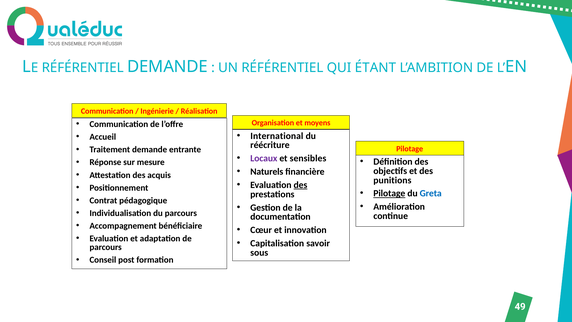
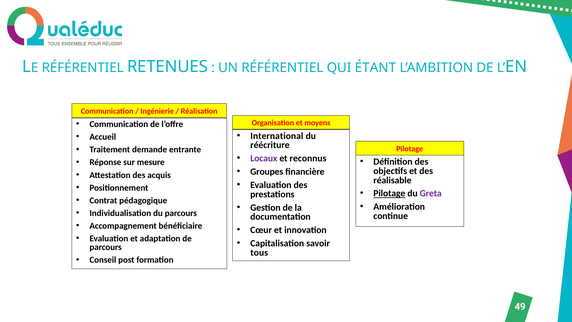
RÉFÉRENTIEL DEMANDE: DEMANDE -> RETENUES (167, 67)
sensibles: sensibles -> reconnus (308, 158)
Naturels: Naturels -> Groupes (267, 172)
punitions: punitions -> réalisable (392, 180)
des underline: present -> none (300, 185)
Greta colour: blue -> purple (431, 193)
sous: sous -> tous (259, 252)
